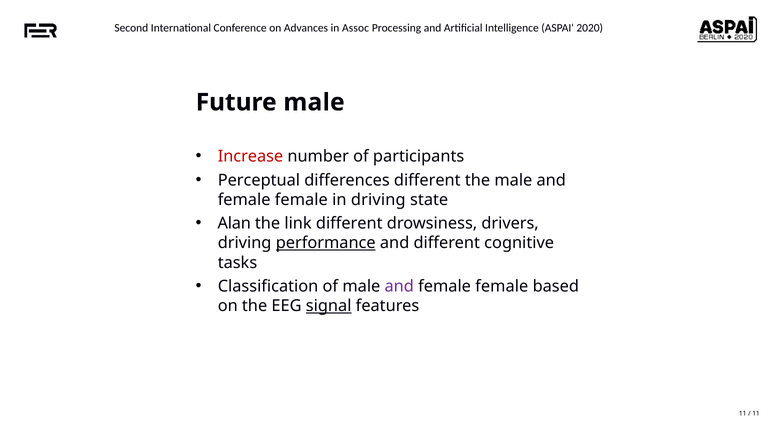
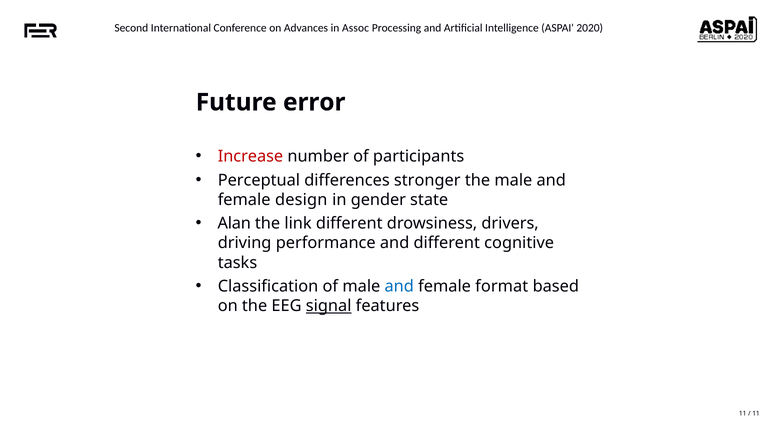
Future male: male -> error (314, 102)
differences different: different -> stronger (427, 180)
female: female -> design (301, 200)
in driving: driving -> gender (378, 200)
performance underline: present -> none (326, 243)
and colour: purple -> blue (399, 286)
female: female -> format (502, 286)
